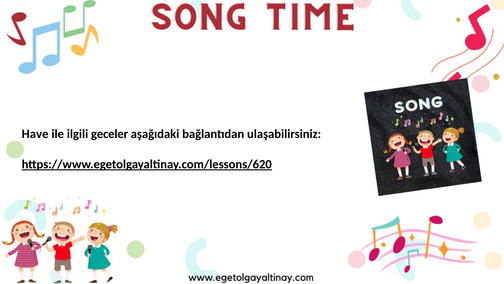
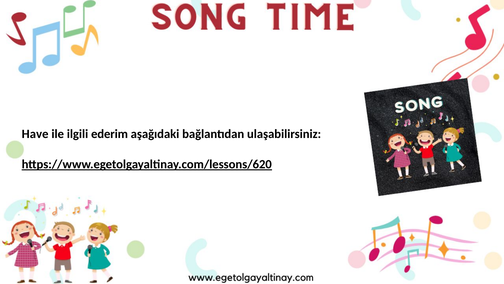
geceler: geceler -> ederim (110, 134)
